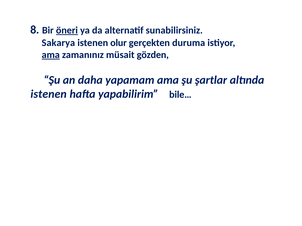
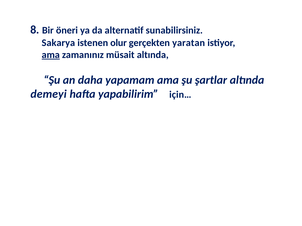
öneri underline: present -> none (67, 30)
duruma: duruma -> yaratan (189, 43)
müsait gözden: gözden -> altında (153, 55)
istenen: istenen -> demeyi (49, 94)
bile…: bile… -> için… (180, 95)
